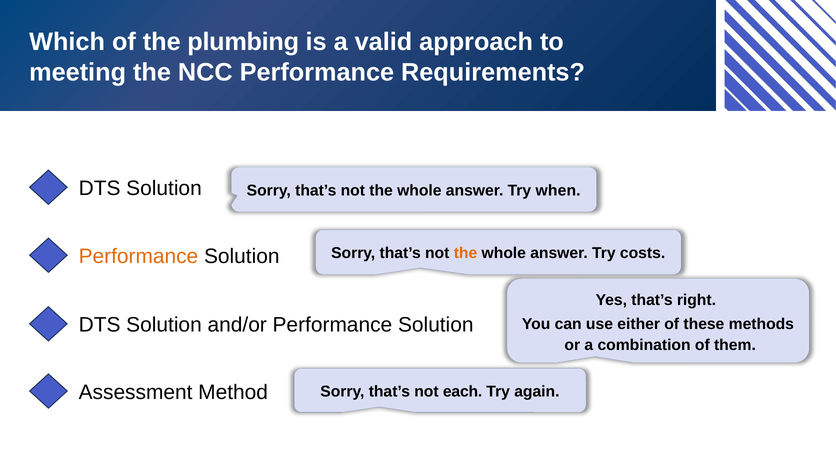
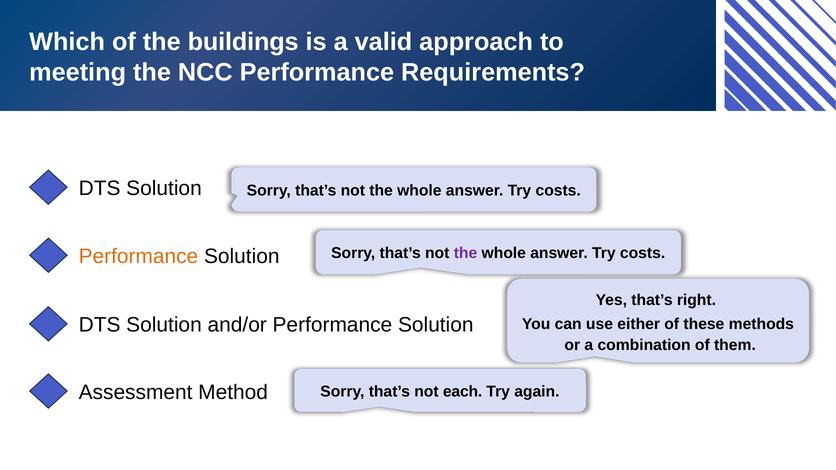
plumbing: plumbing -> buildings (243, 42)
when: when -> costs (558, 191)
the colour: orange -> purple (466, 253)
